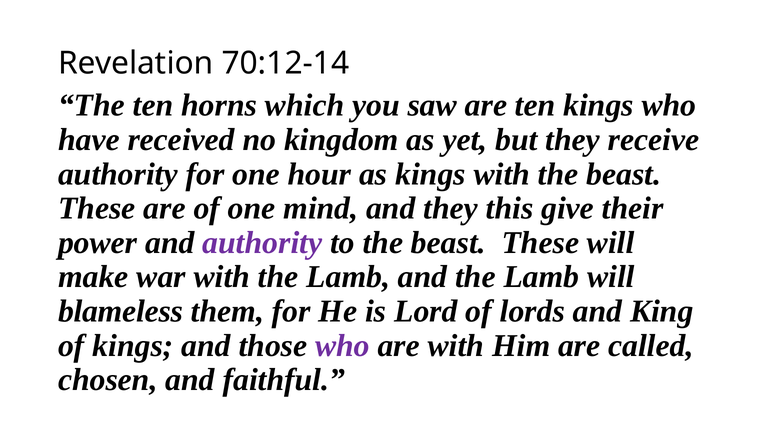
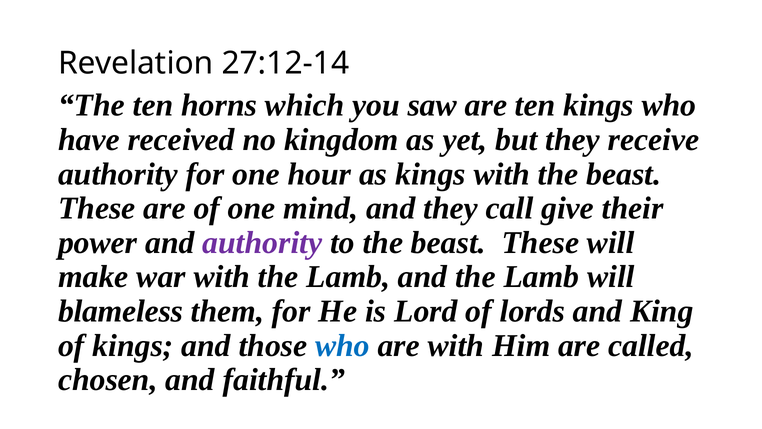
70:12-14: 70:12-14 -> 27:12-14 (285, 63)
this: this -> call (510, 208)
who colour: purple -> blue (342, 345)
